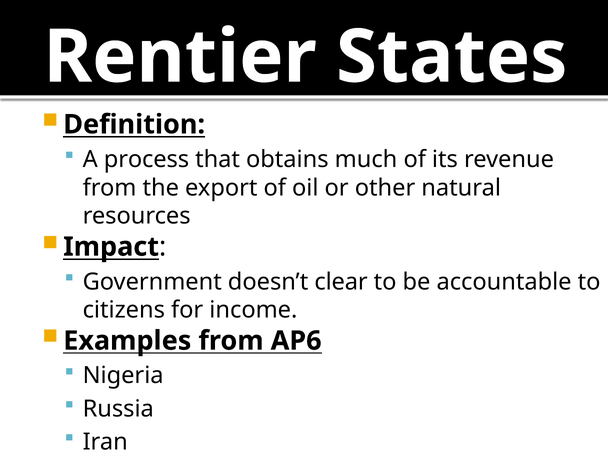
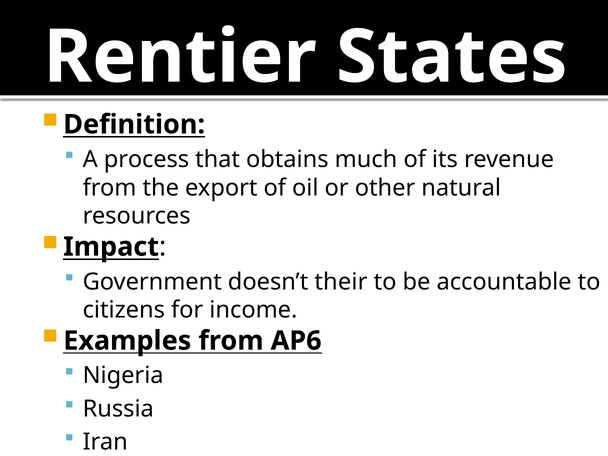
clear: clear -> their (341, 282)
